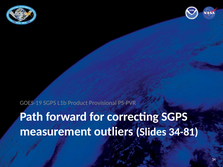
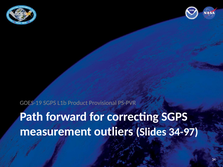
34-81: 34-81 -> 34-97 (184, 132)
